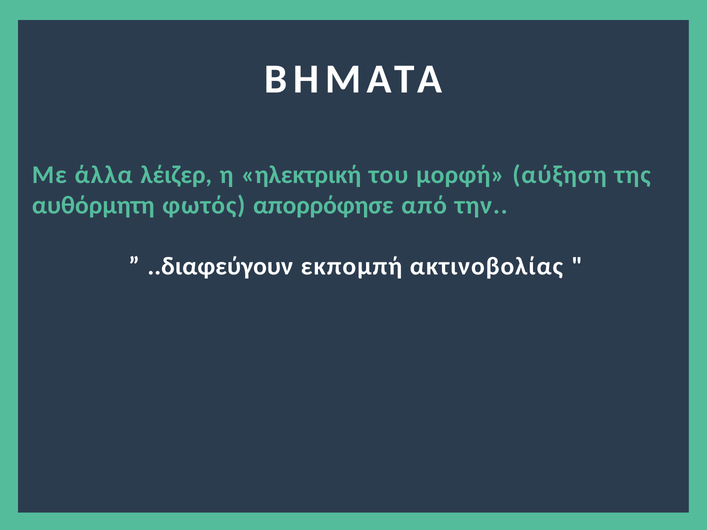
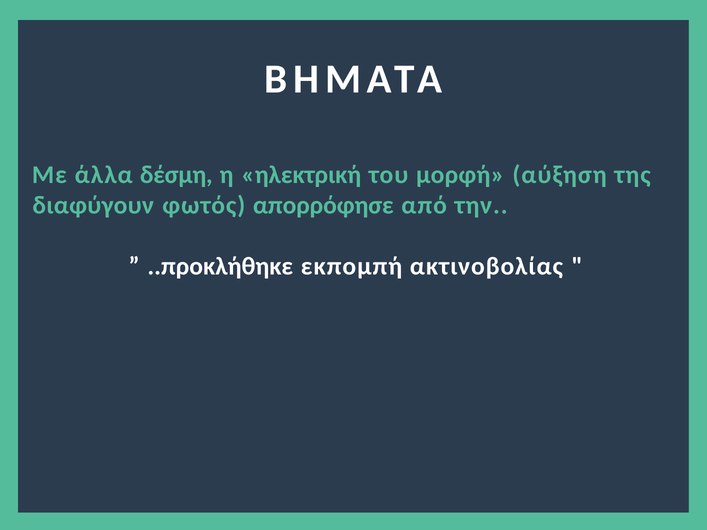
λέιζερ: λέιζερ -> δέσμη (176, 175)
αυθόρμητη: αυθόρμητη -> διαφύγουν (93, 205)
..διαφεύγουν: ..διαφεύγουν -> ..προκλήθηκε (220, 267)
